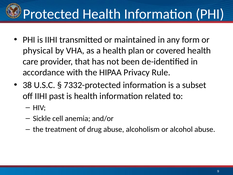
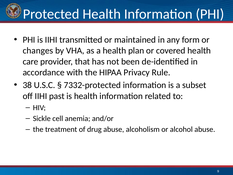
physical: physical -> changes (38, 51)
